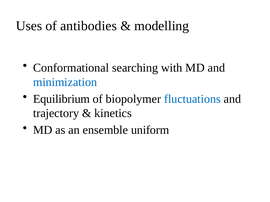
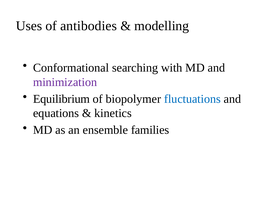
minimization colour: blue -> purple (65, 82)
trajectory: trajectory -> equations (56, 114)
uniform: uniform -> families (150, 130)
